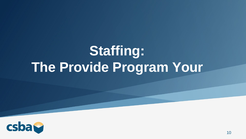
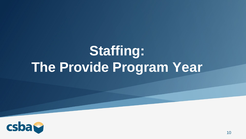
Your: Your -> Year (188, 67)
